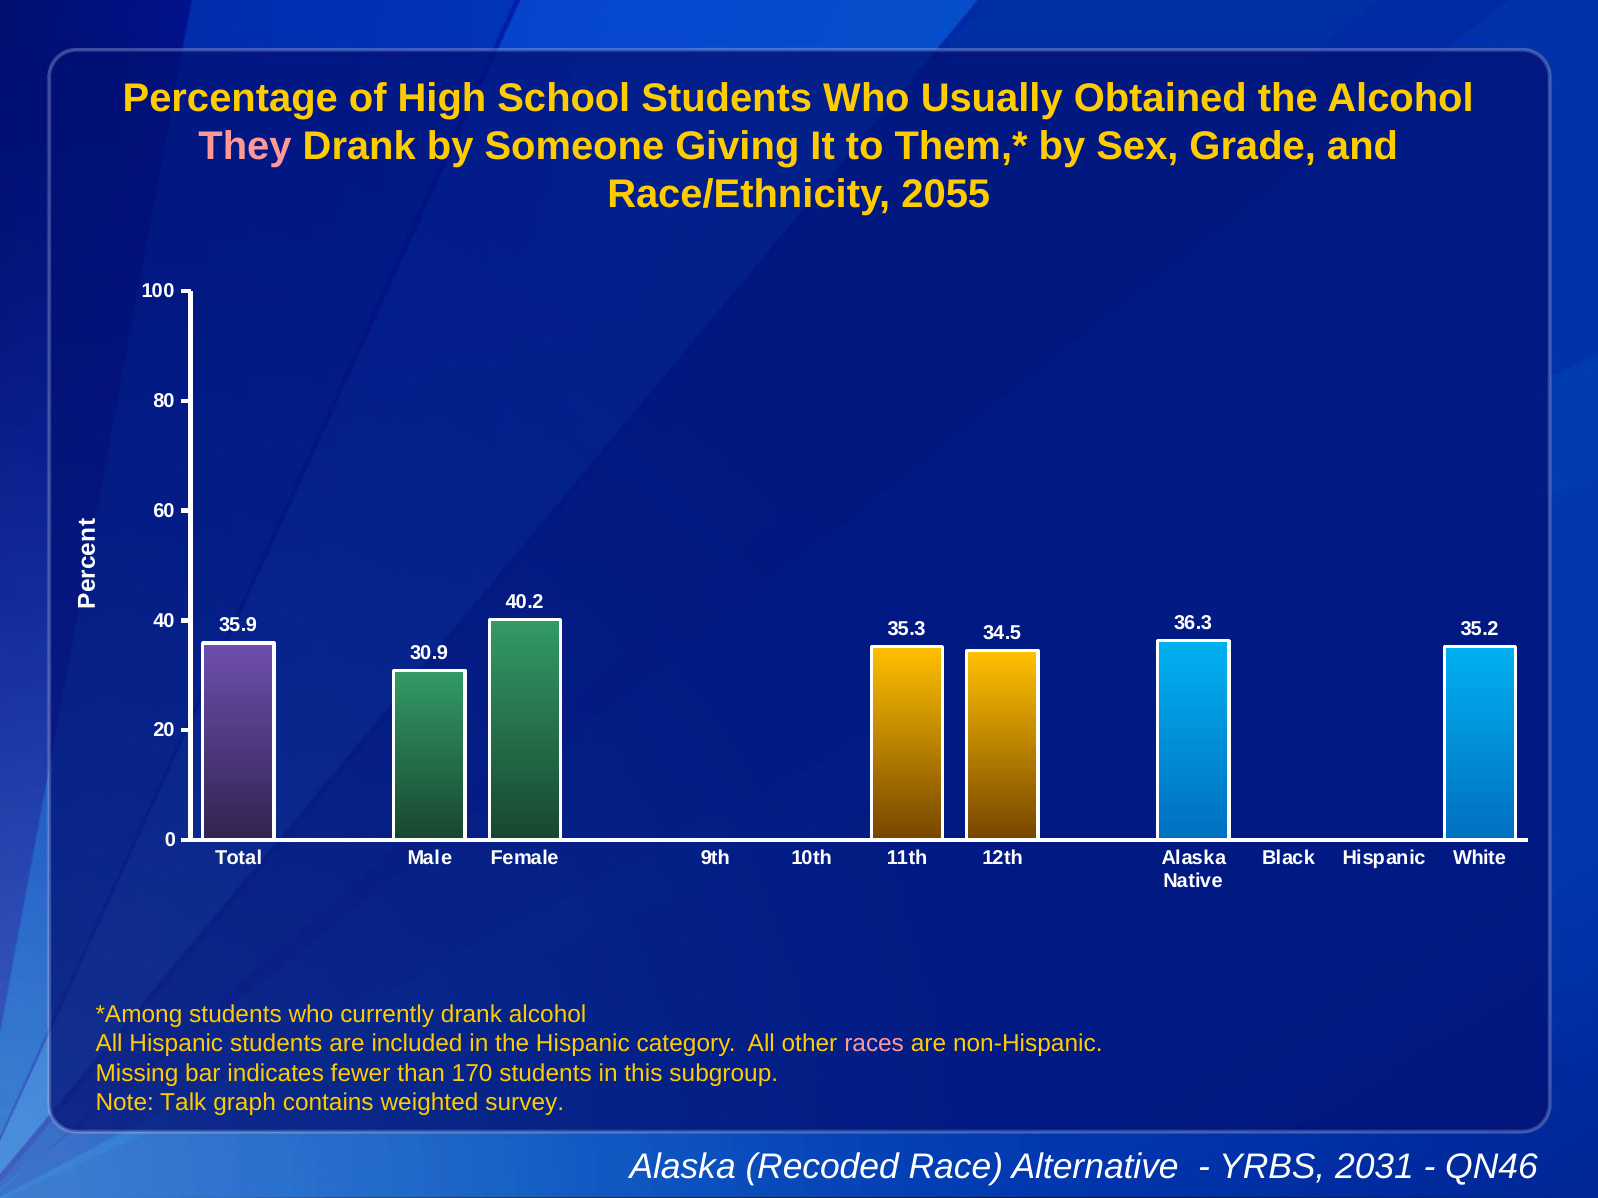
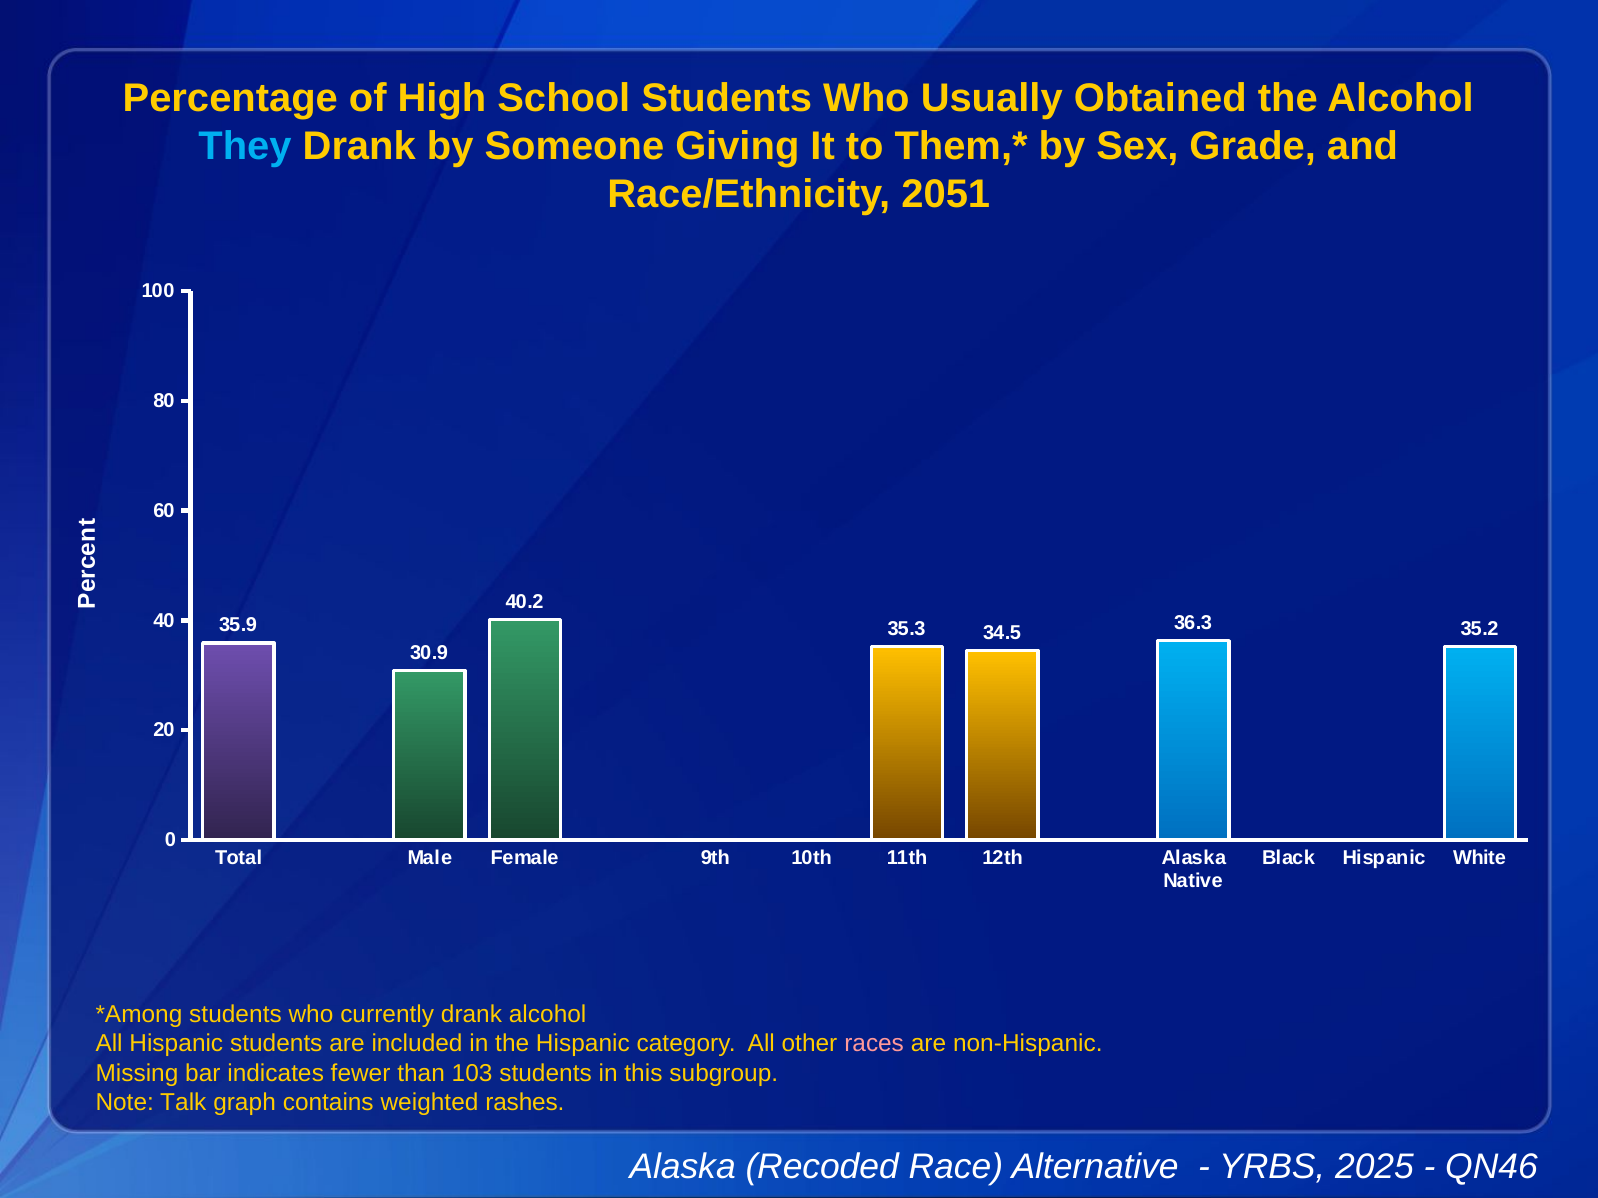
They colour: pink -> light blue (245, 146)
2055: 2055 -> 2051 (946, 194)
170: 170 -> 103 (472, 1073)
survey: survey -> rashes (525, 1103)
2031: 2031 -> 2025 (1374, 1167)
